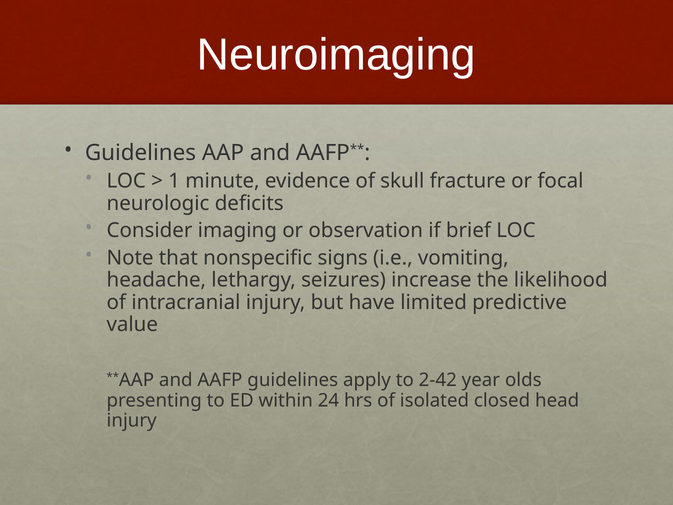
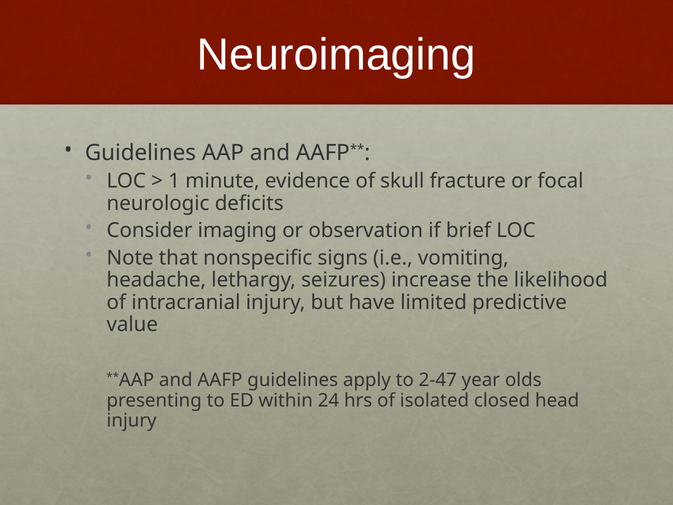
2-42: 2-42 -> 2-47 (438, 380)
